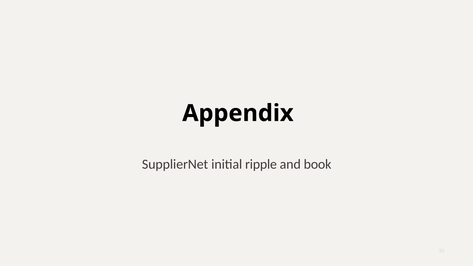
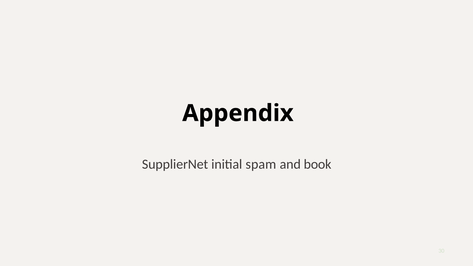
ripple: ripple -> spam (261, 164)
